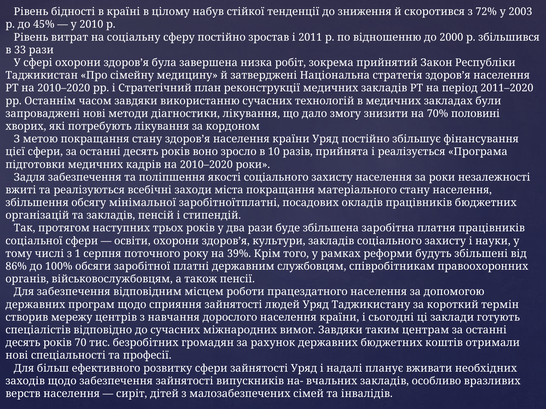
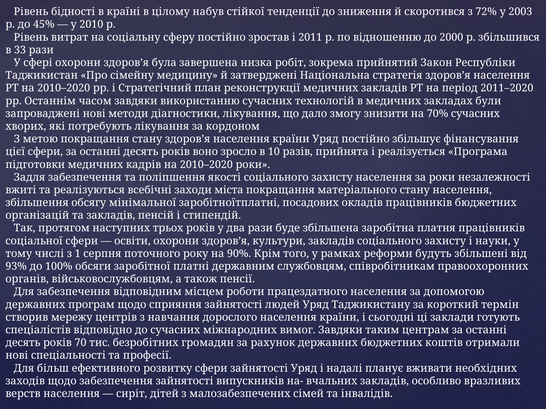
70% половині: половині -> сучасних (475, 114)
39%: 39% -> 90% (239, 254)
86%: 86% -> 93% (16, 267)
